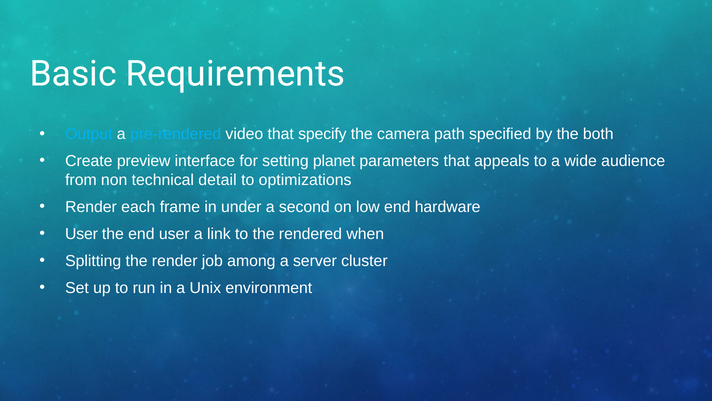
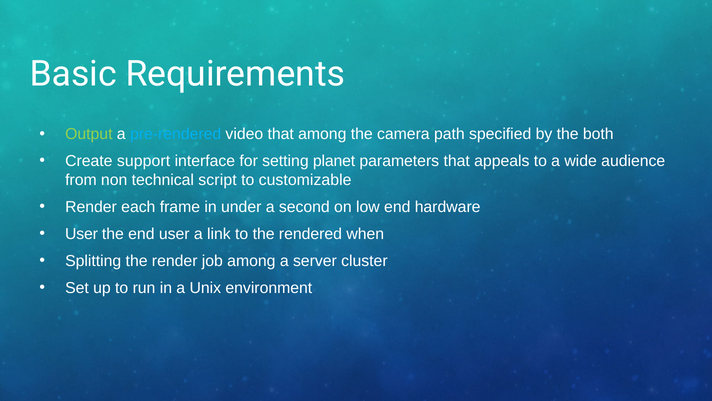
Output colour: light blue -> light green (89, 134)
that specify: specify -> among (322, 134)
preview: preview -> support (144, 161)
detail: detail -> script (217, 180)
optimizations: optimizations -> customizable (305, 180)
